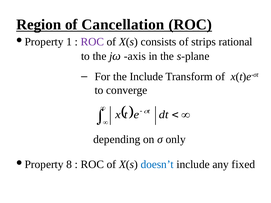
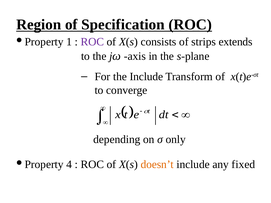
Cancellation: Cancellation -> Specification (123, 25)
rational: rational -> extends (236, 42)
8: 8 -> 4 (69, 165)
doesn’t colour: blue -> orange (157, 165)
